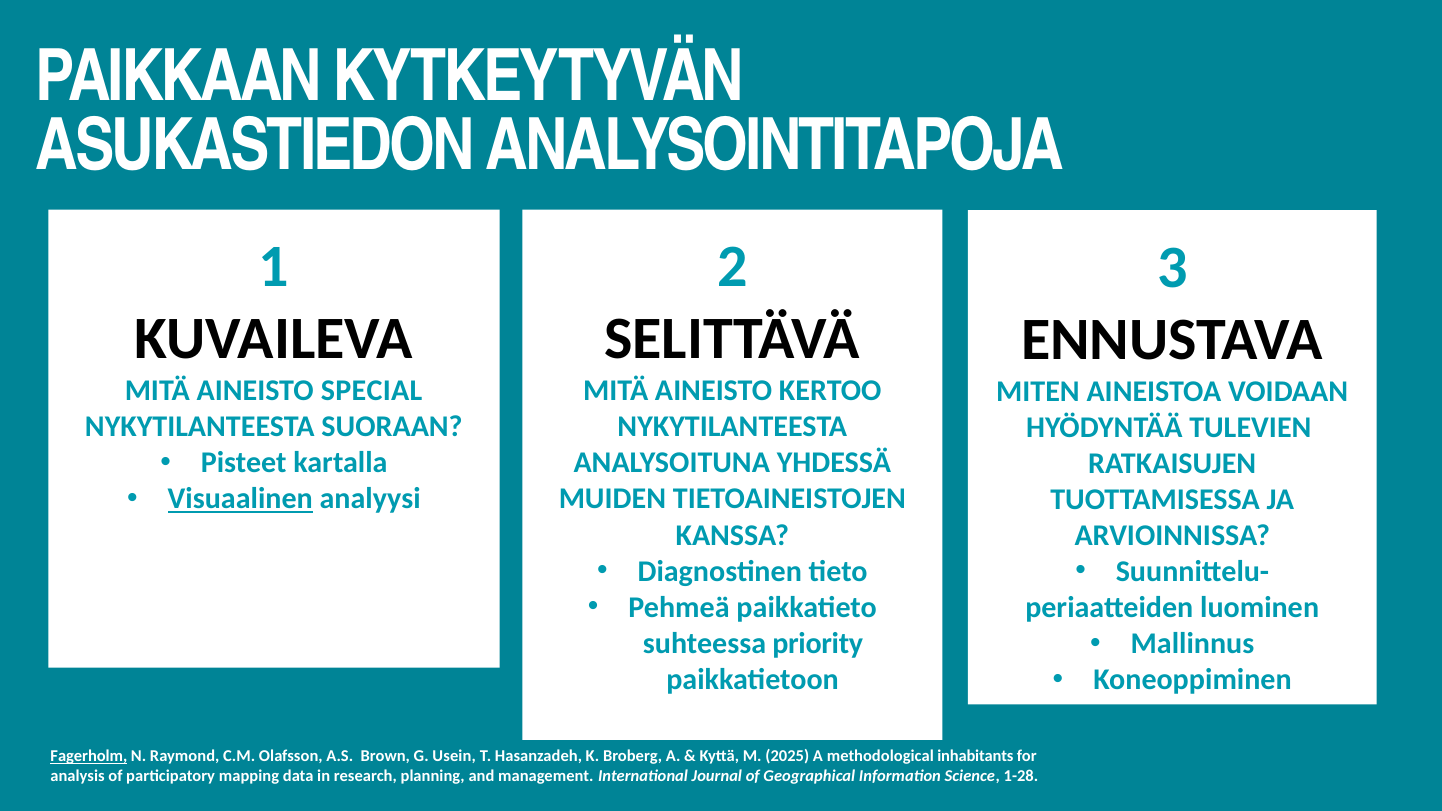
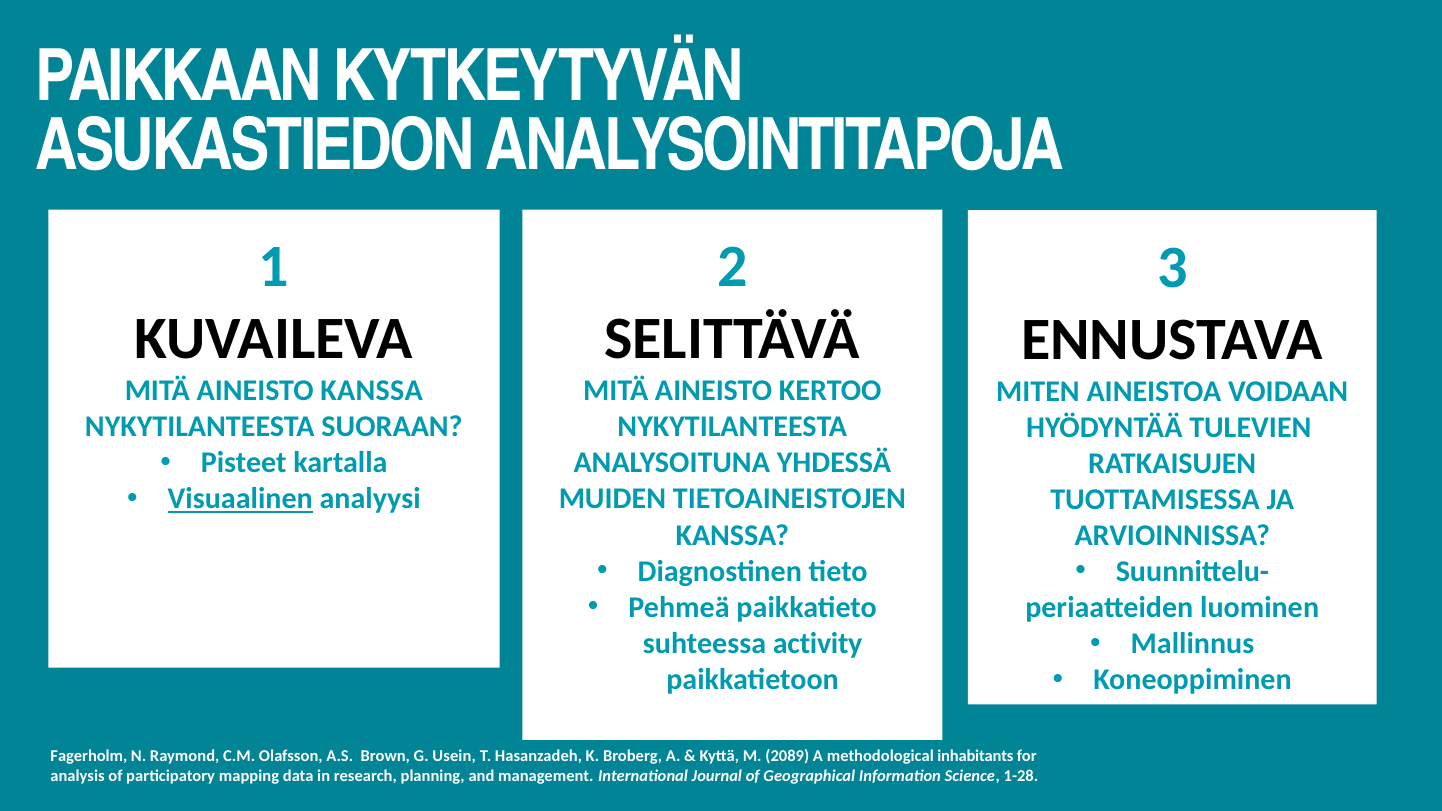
AINEISTO SPECIAL: SPECIAL -> KANSSA (372, 391)
priority: priority -> activity (818, 643)
Fagerholm underline: present -> none (89, 756)
2025: 2025 -> 2089 (787, 756)
